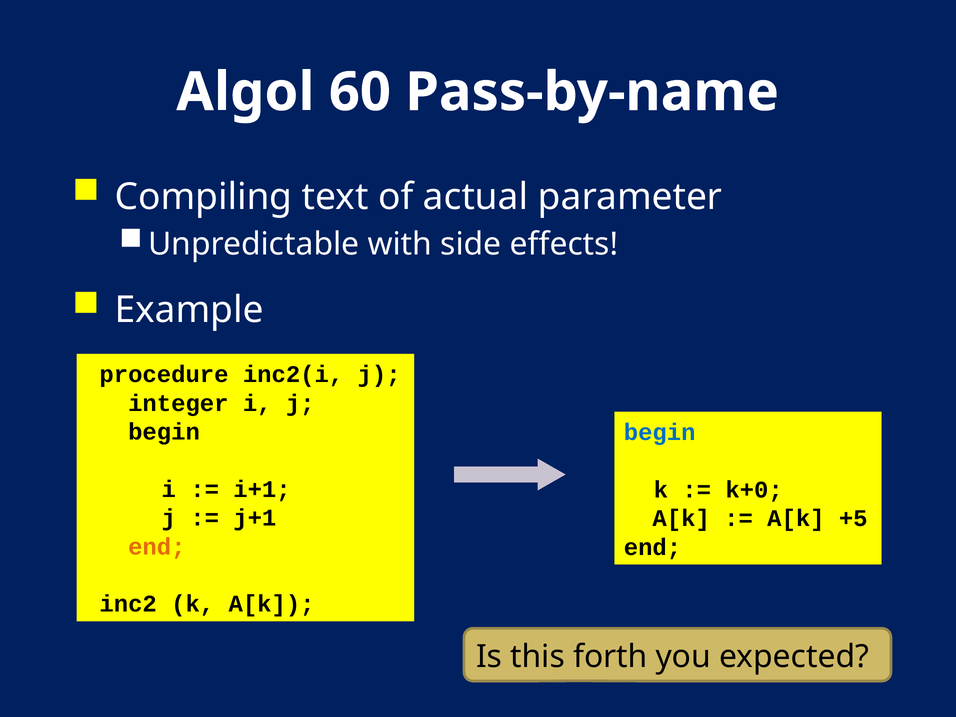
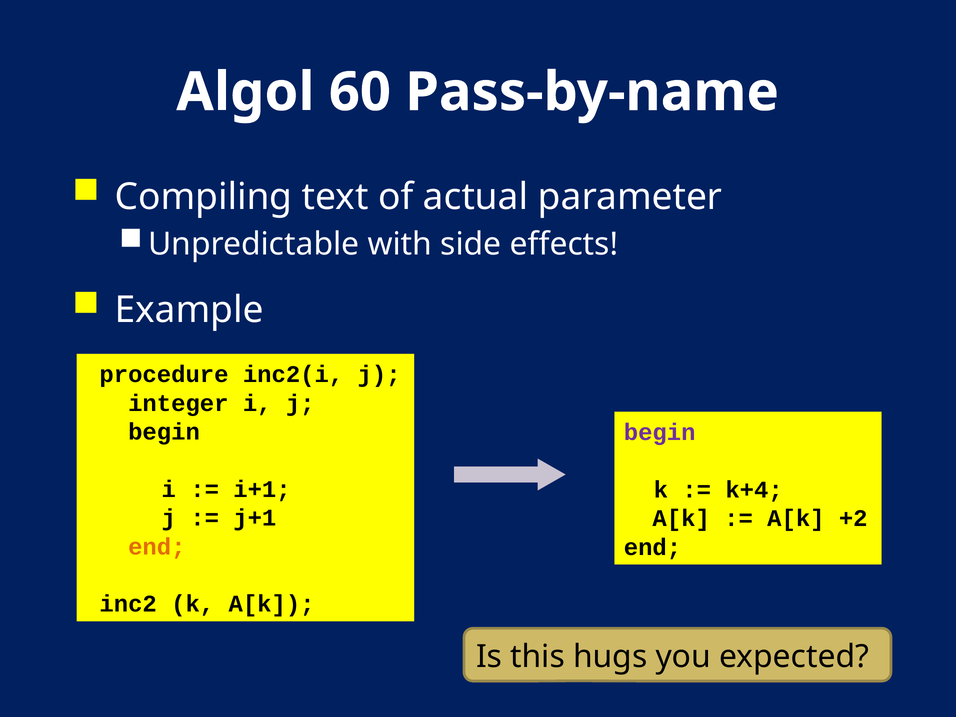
begin colour: blue -> purple (660, 432)
k+0: k+0 -> k+4 (754, 490)
+5: +5 -> +2 (853, 518)
forth: forth -> hugs (610, 657)
